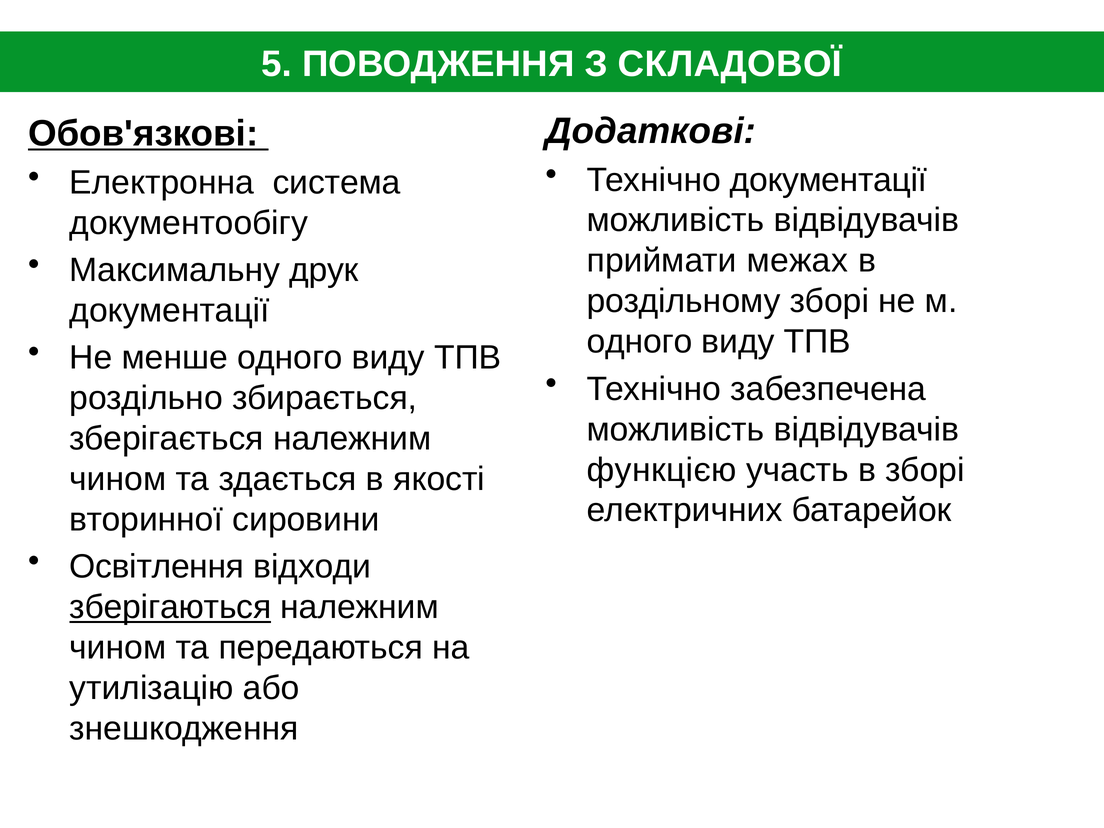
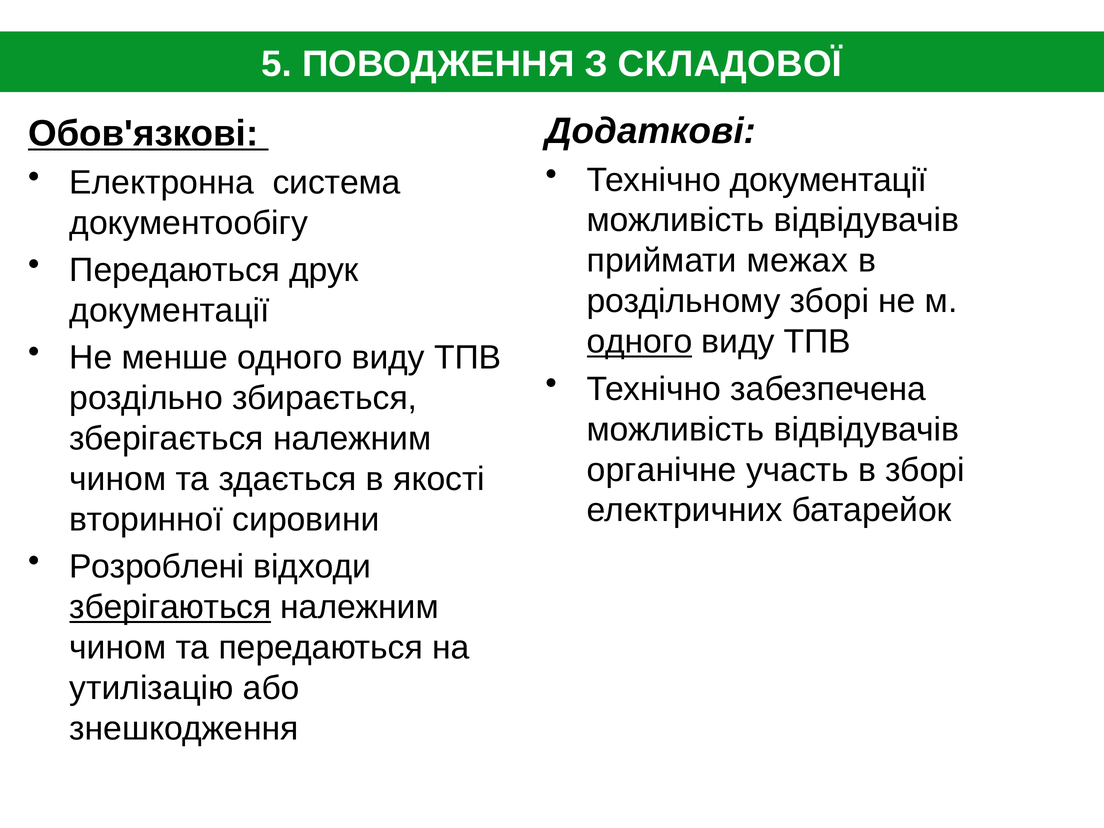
Максимальну: Максимальну -> Передаються (175, 270)
одного underline: none -> present (640, 342)
функцією: функцією -> органічне (662, 470)
Освітлення: Освітлення -> Розроблені (157, 567)
